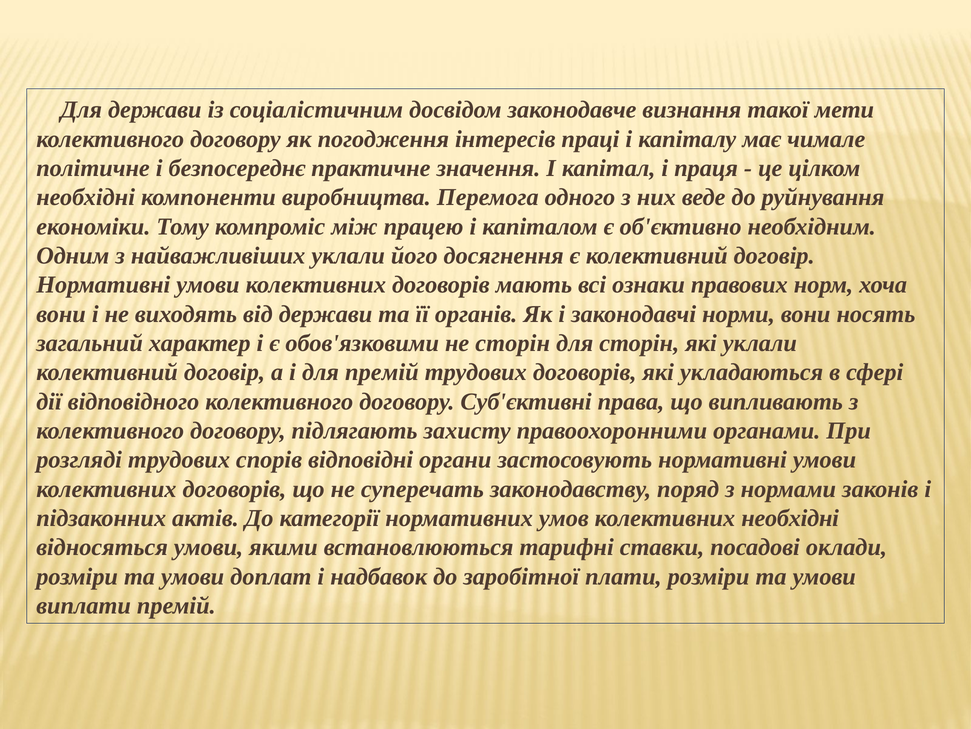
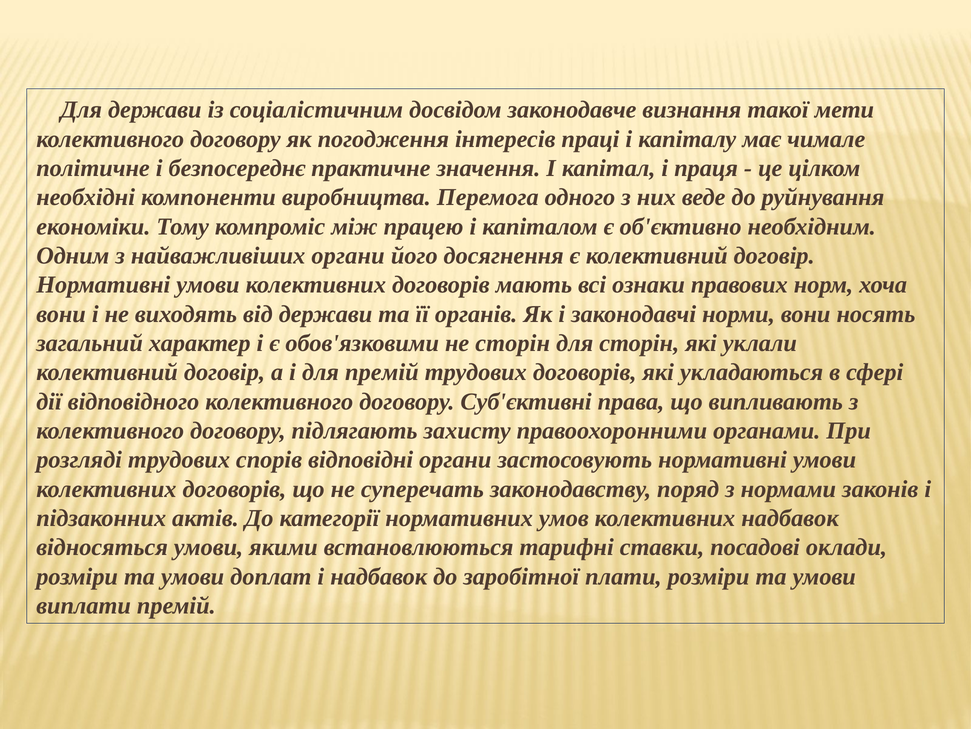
найважливіших уклали: уклали -> органи (348, 255)
колективних необхідні: необхідні -> надбавок (790, 518)
